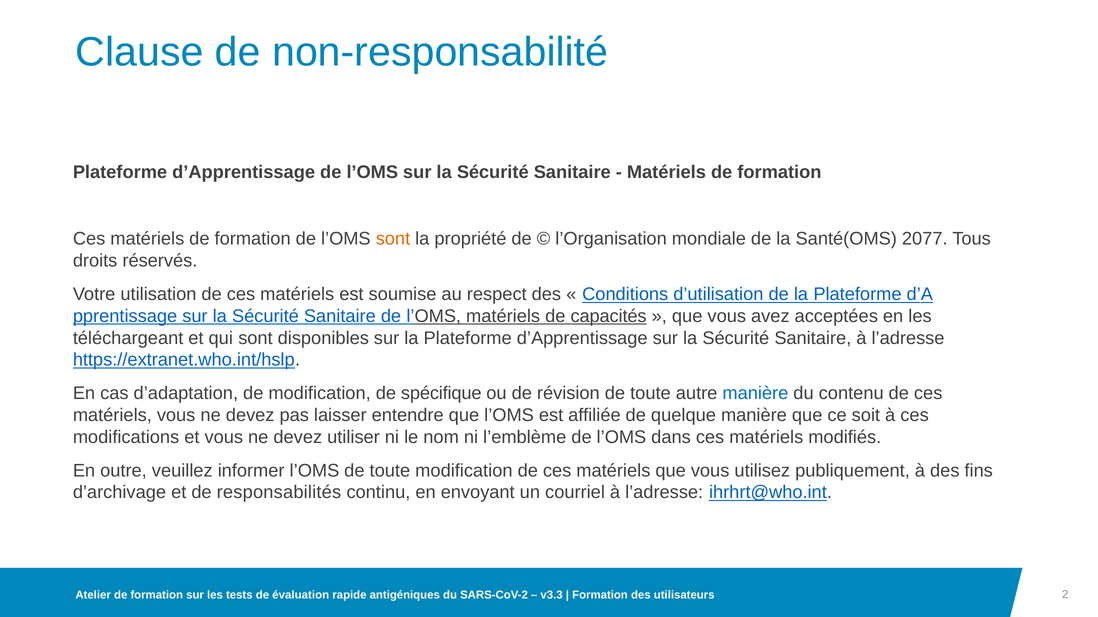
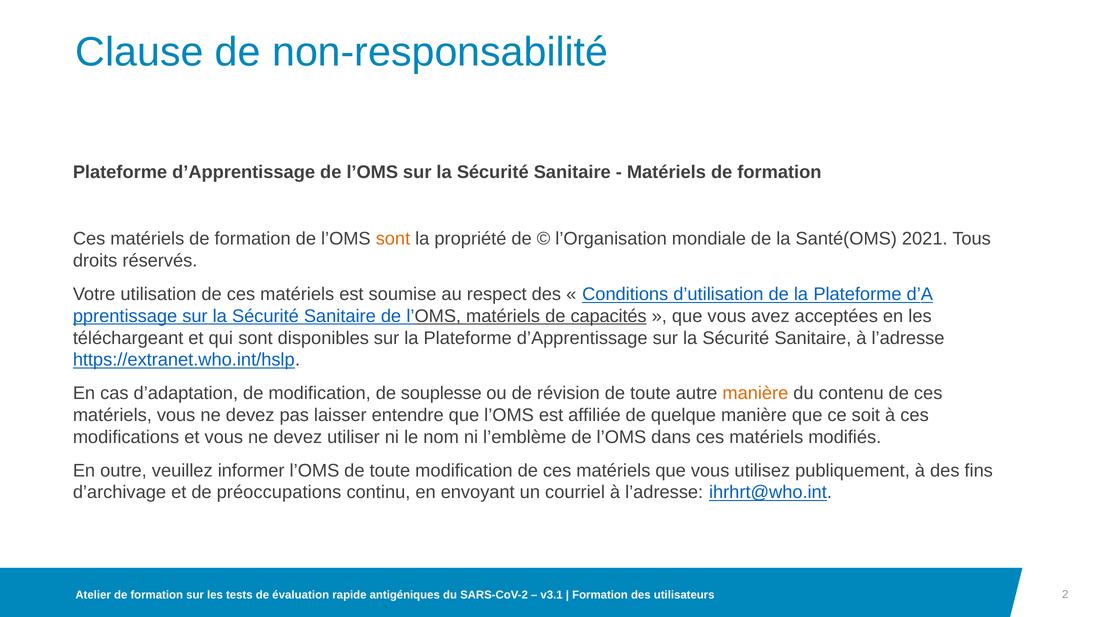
2077: 2077 -> 2021 (925, 239)
spécifique: spécifique -> souplesse (441, 394)
manière colour: blue -> orange (755, 394)
responsabilités: responsabilités -> préoccupations (279, 493)
v3.3: v3.3 -> v3.1 (552, 596)
